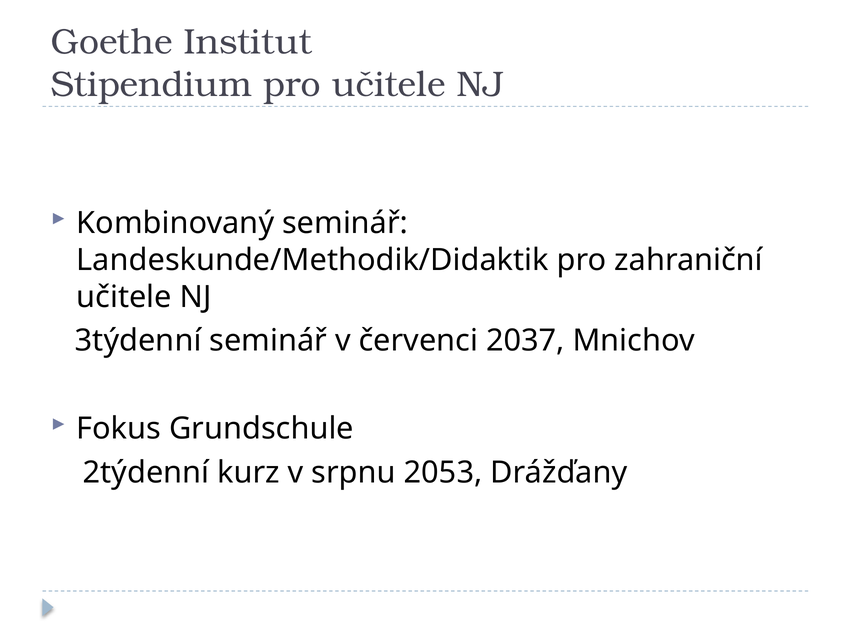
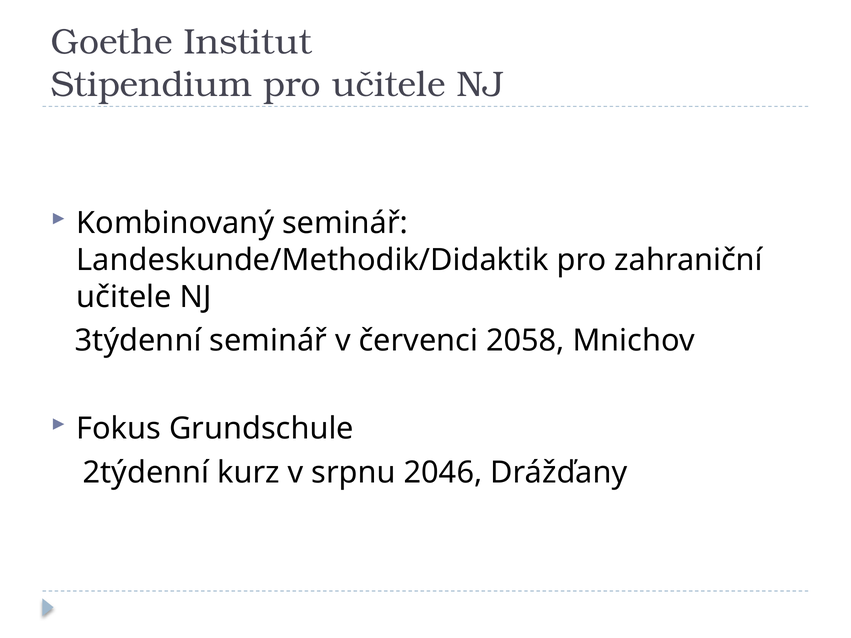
2037: 2037 -> 2058 (525, 341)
2053: 2053 -> 2046 (443, 473)
